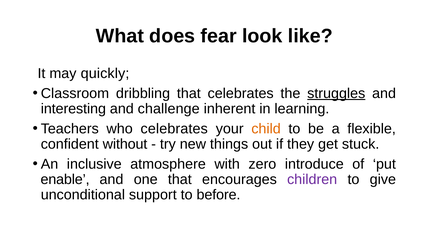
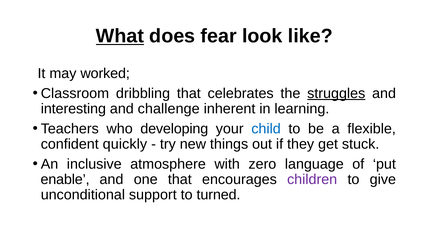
What underline: none -> present (120, 36)
quickly: quickly -> worked (105, 73)
who celebrates: celebrates -> developing (174, 129)
child colour: orange -> blue (266, 129)
without: without -> quickly (125, 144)
introduce: introduce -> language (314, 164)
before: before -> turned (218, 195)
